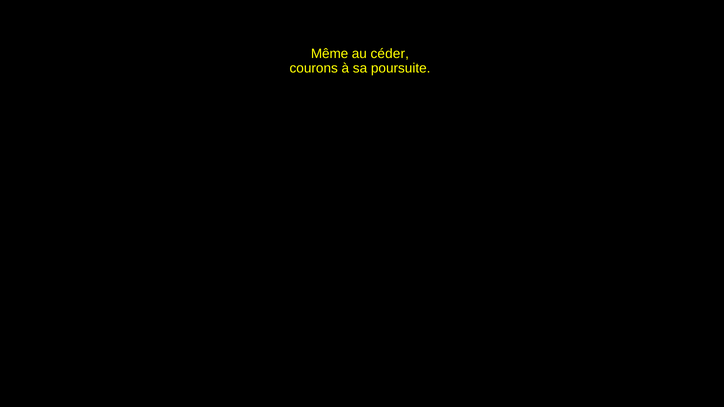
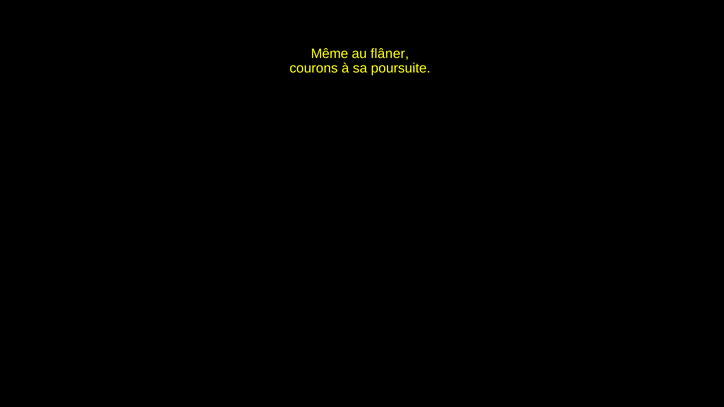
céder: céder -> flâner (390, 54)
